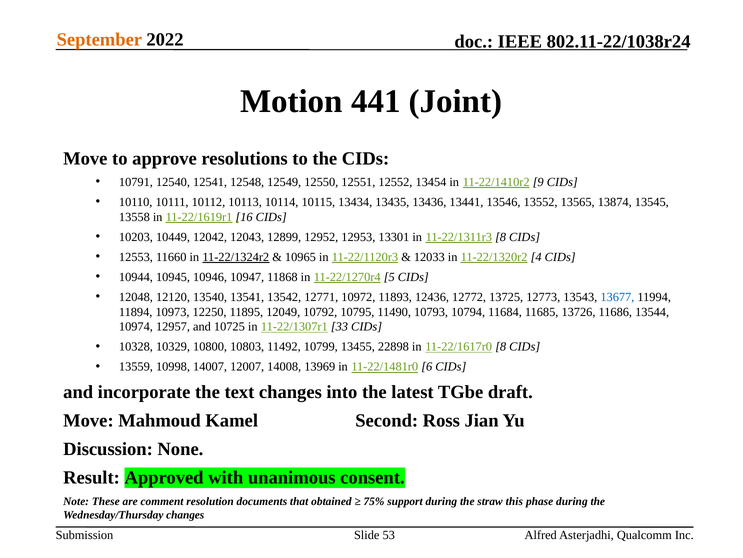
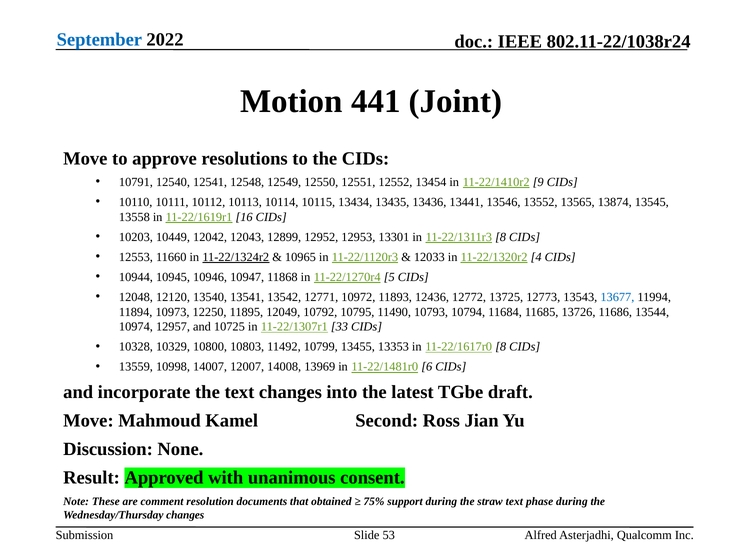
September colour: orange -> blue (99, 39)
22898: 22898 -> 13353 (393, 346)
straw this: this -> text (514, 501)
